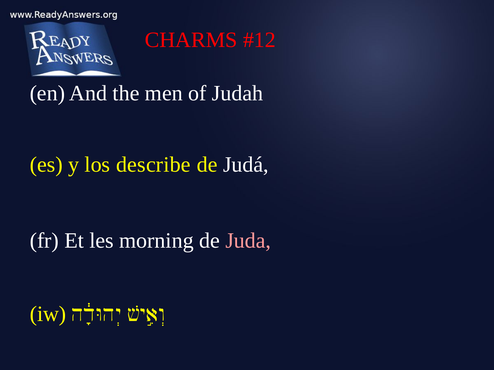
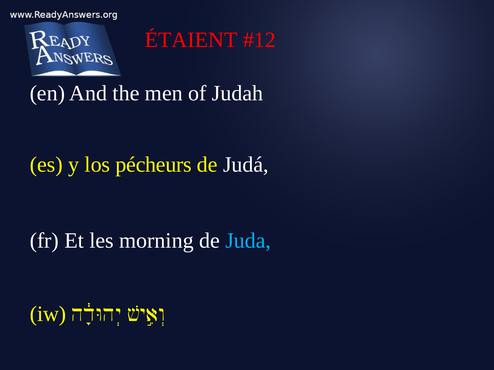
CHARMS: CHARMS -> ÉTAIENT (191, 40)
describe: describe -> pécheurs (154, 165)
Juda colour: pink -> light blue (248, 241)
